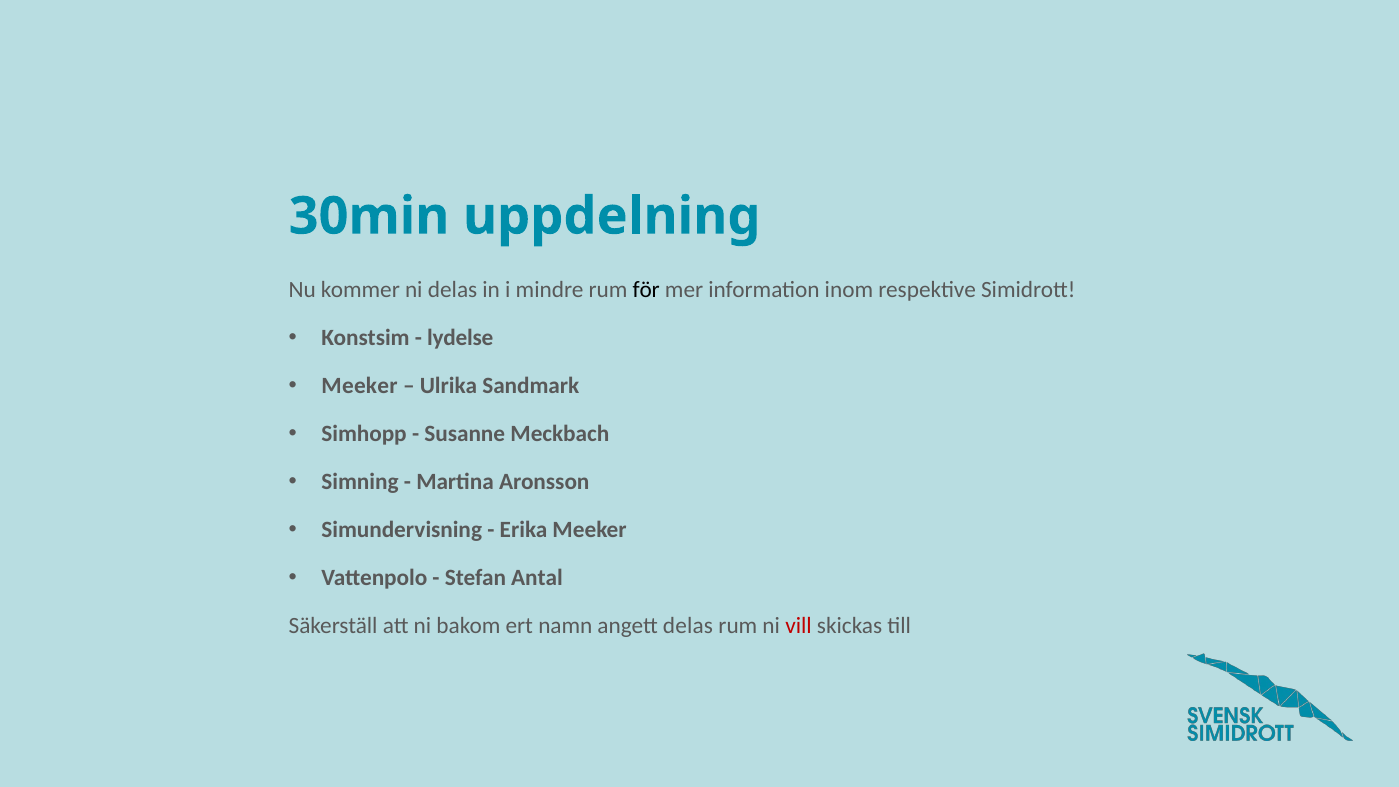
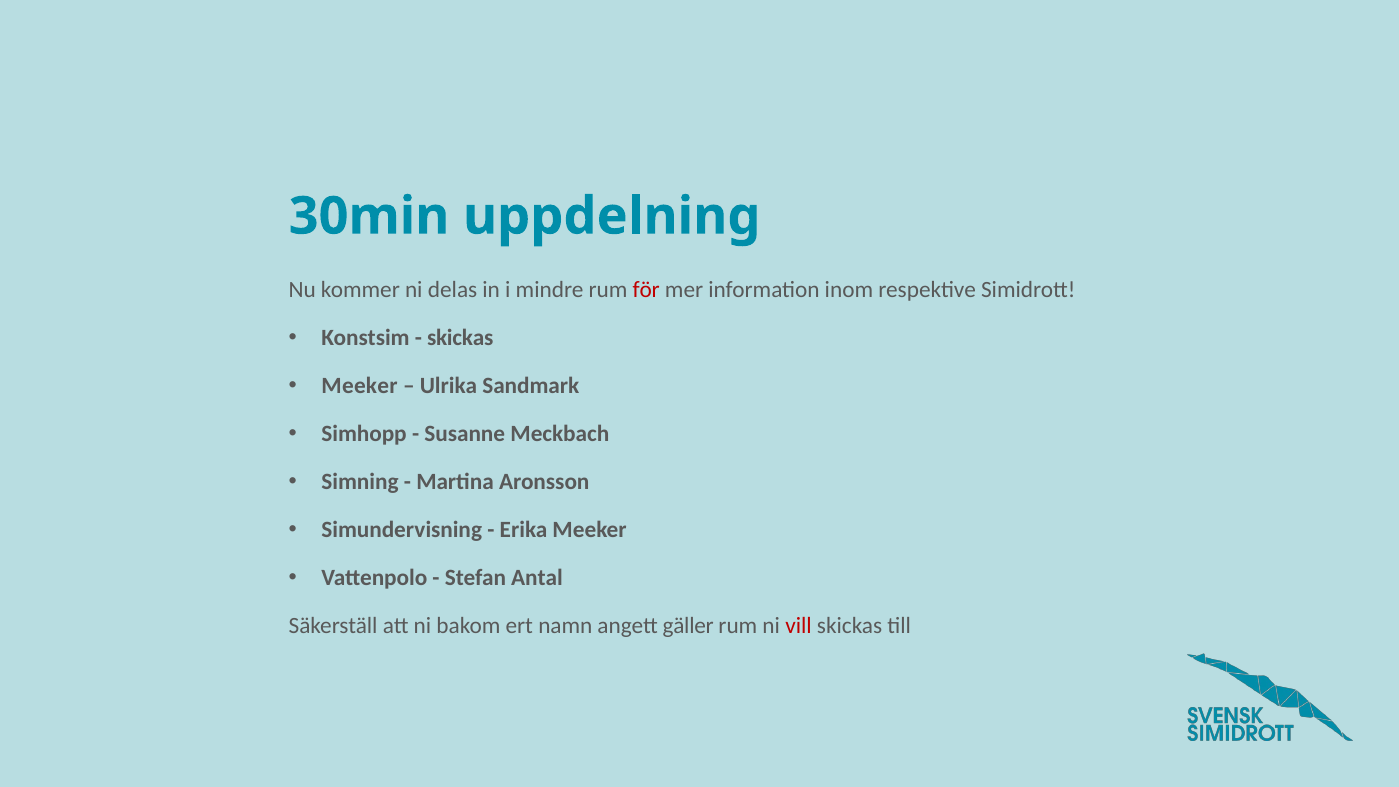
för colour: black -> red (646, 290)
lydelse: lydelse -> skickas (460, 338)
angett delas: delas -> gäller (688, 626)
